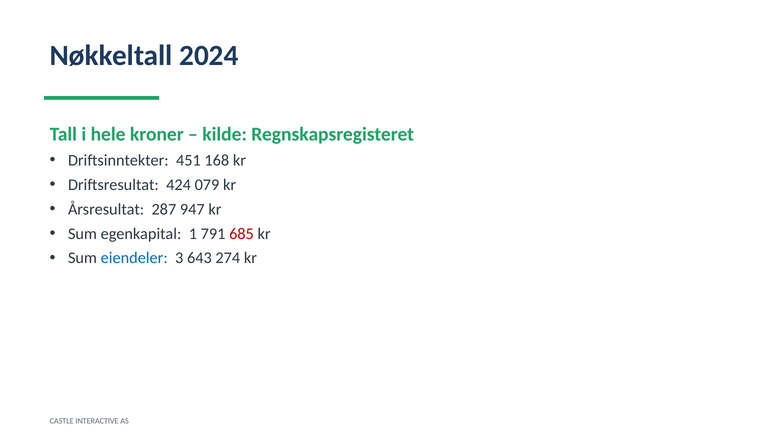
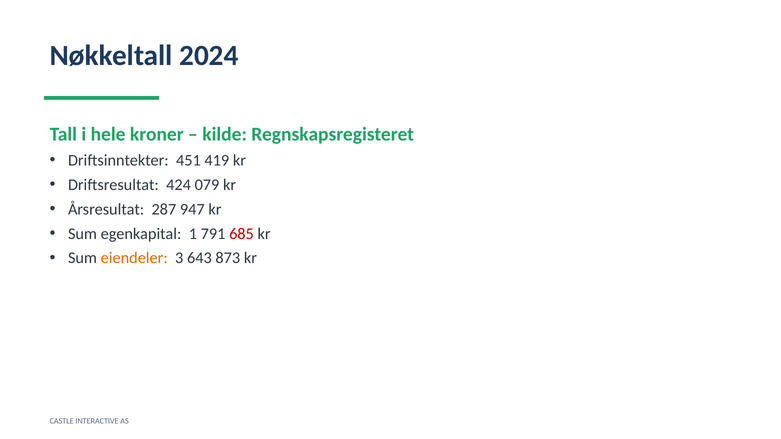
168: 168 -> 419 (217, 161)
eiendeler colour: blue -> orange (134, 258)
274: 274 -> 873 (228, 258)
